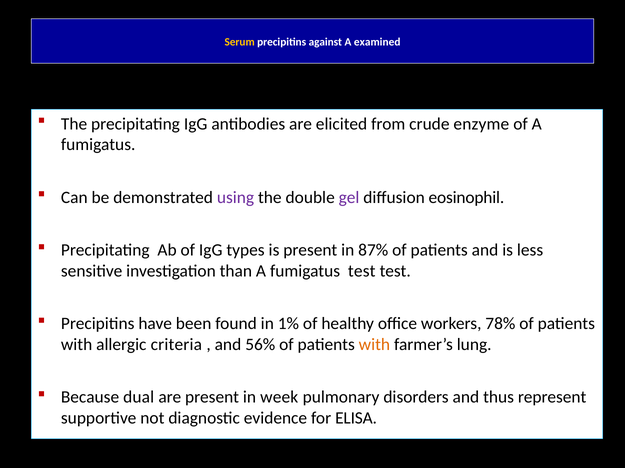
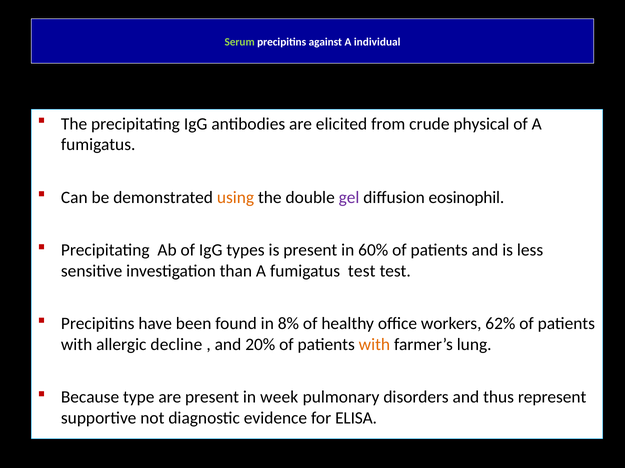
Serum colour: yellow -> light green (240, 42)
examined: examined -> individual (377, 42)
enzyme: enzyme -> physical (481, 124)
using colour: purple -> orange (236, 198)
87%: 87% -> 60% (373, 251)
1%: 1% -> 8% (288, 324)
78%: 78% -> 62% (500, 324)
criteria: criteria -> decline (176, 345)
56%: 56% -> 20% (260, 345)
dual: dual -> type (139, 398)
